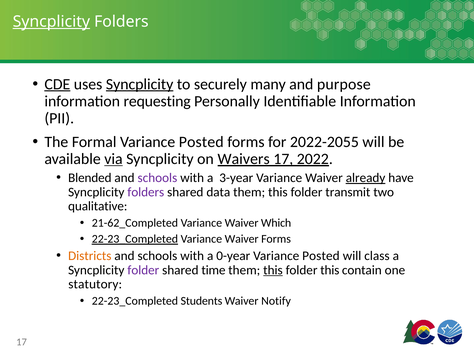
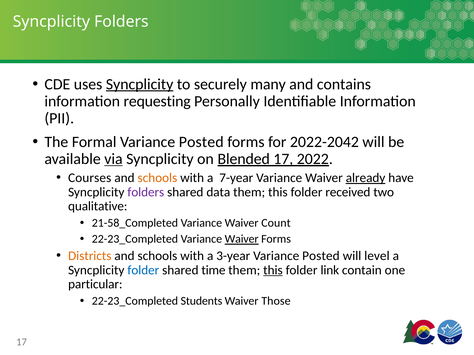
Syncplicity underline: present -> none (51, 22)
CDE underline: present -> none (57, 84)
purpose: purpose -> contains (344, 84)
2022-2055: 2022-2055 -> 2022-2042 (324, 142)
Waivers: Waivers -> Blended (244, 159)
Blended: Blended -> Courses (90, 178)
schools colour: purple -> orange (157, 178)
3-year: 3-year -> 7-year (236, 178)
transmit: transmit -> received (348, 192)
21-62_Completed: 21-62_Completed -> 21-58_Completed (135, 223)
Which: Which -> Count (276, 223)
22-23_Completed underline: present -> none (135, 239)
Waiver underline: none -> present (242, 239)
0-year: 0-year -> 3-year (233, 256)
class: class -> level (377, 256)
folder colour: purple -> blue (143, 270)
folder this: this -> link (330, 270)
statutory: statutory -> particular (95, 285)
Notify: Notify -> Those (276, 302)
